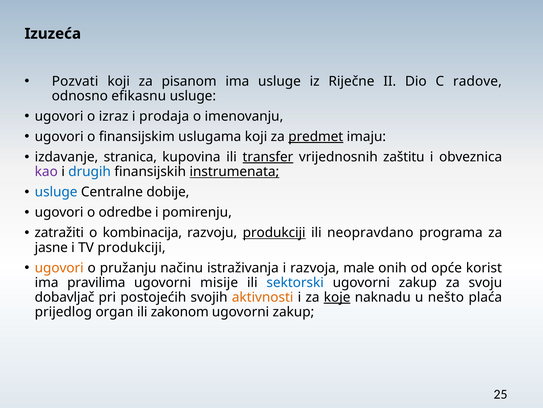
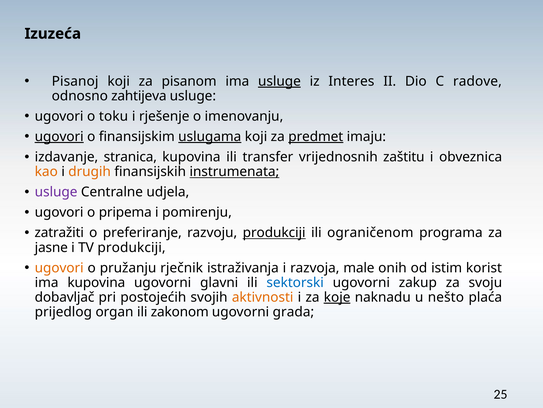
Pozvati: Pozvati -> Pisanoj (75, 81)
usluge underline: none -> present (279, 81)
Riječne: Riječne -> Interes (351, 81)
efikasnu: efikasnu -> zahtijeva (139, 96)
izraz: izraz -> toku (114, 116)
prodaja: prodaja -> rješenje (164, 116)
ugovori underline: none -> present (59, 136)
uslugama underline: none -> present (210, 136)
transfer underline: present -> none (268, 157)
kao colour: purple -> orange (46, 171)
drugih colour: blue -> orange (90, 171)
usluge colour: blue -> purple (56, 192)
dobije: dobije -> udjela (168, 192)
odredbe: odredbe -> pripema (125, 212)
kombinacija: kombinacija -> preferiranje (142, 232)
neopravdano: neopravdano -> ograničenom (370, 232)
načinu: načinu -> rječnik (182, 267)
opće: opće -> istim (447, 267)
ima pravilima: pravilima -> kupovina (96, 282)
misije: misije -> glavni (219, 282)
zakup: zakup -> grada (293, 311)
